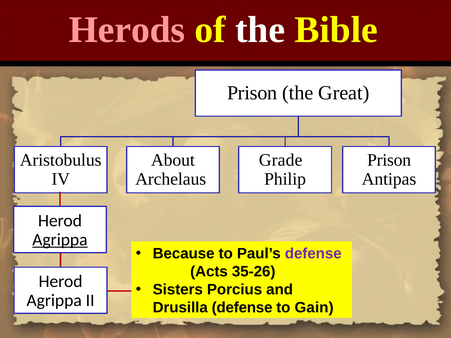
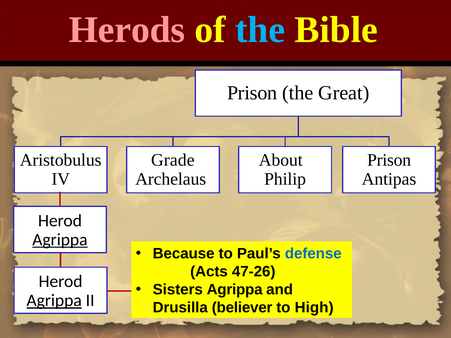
the colour: white -> light blue (260, 30)
About: About -> Grade (173, 160)
Grade: Grade -> About (281, 160)
defense colour: purple -> blue (313, 254)
35-26: 35-26 -> 47-26 (254, 272)
Sisters Porcius: Porcius -> Agrippa (235, 290)
Agrippa underline: none -> present (54, 301)
Drusilla defense: defense -> believer (242, 308)
Gain: Gain -> High (314, 308)
